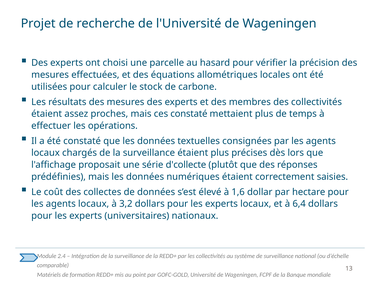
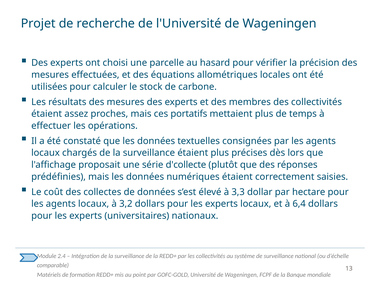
ces constaté: constaté -> portatifs (189, 114)
1,6: 1,6 -> 3,3 (238, 192)
